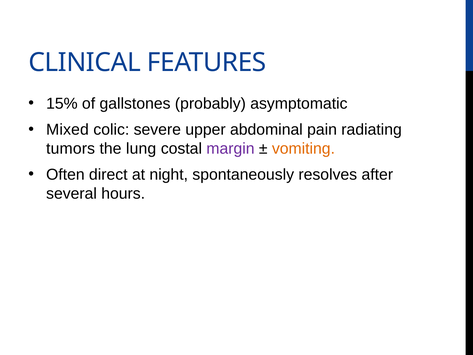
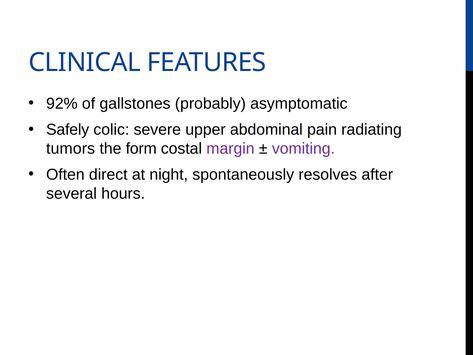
15%: 15% -> 92% (62, 104)
Mixed: Mixed -> Safely (68, 130)
lung: lung -> form (141, 149)
vomiting colour: orange -> purple (303, 149)
